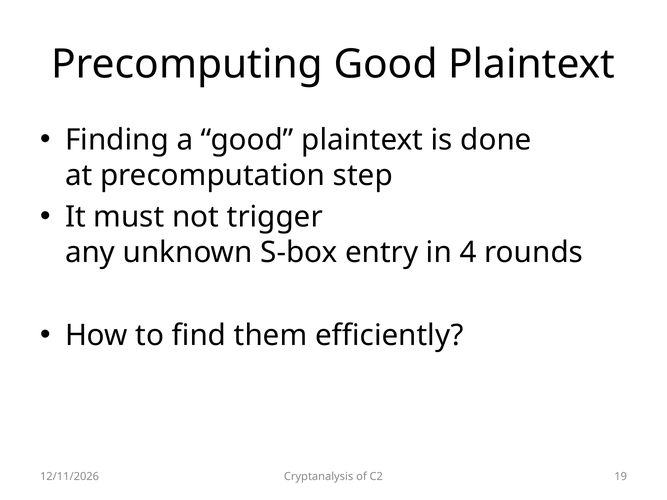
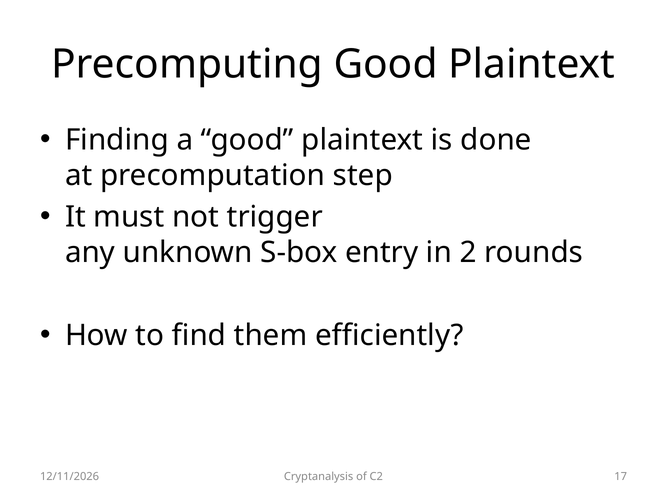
4: 4 -> 2 (468, 253)
19: 19 -> 17 (621, 477)
